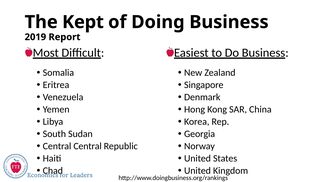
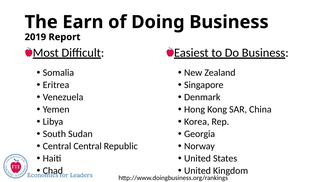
Kept: Kept -> Earn (83, 22)
